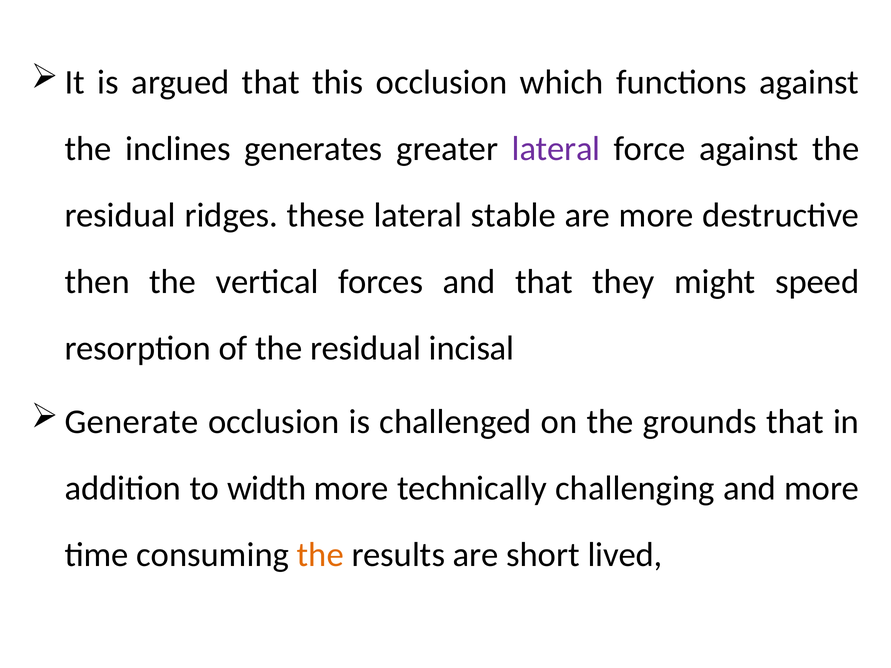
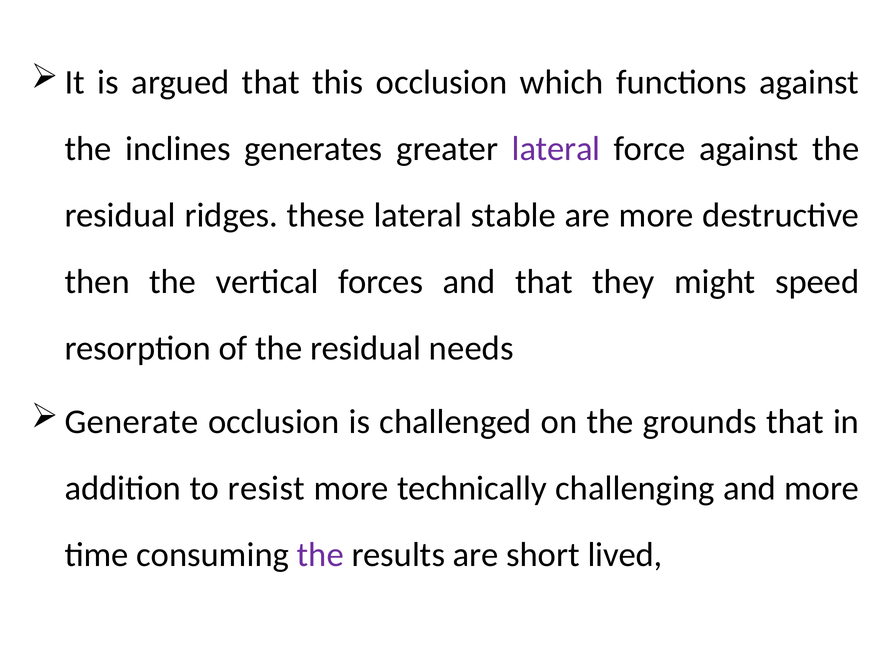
incisal: incisal -> needs (471, 349)
width: width -> resist (266, 489)
the colour: orange -> purple (320, 555)
